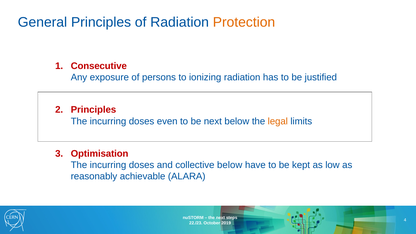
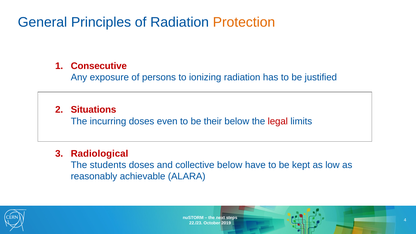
Principles: Principles -> Situations (93, 110)
be next: next -> their (213, 121)
legal colour: orange -> red (278, 121)
Optimisation: Optimisation -> Radiological (100, 154)
incurring: incurring -> students (108, 165)
